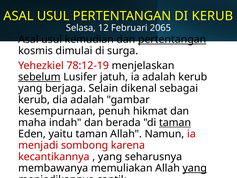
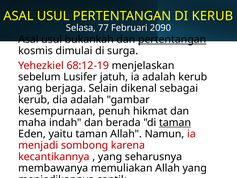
12: 12 -> 77 (103, 28)
2065: 2065 -> 2090 (160, 28)
kemudian: kemudian -> bukankah (89, 39)
78:12-19: 78:12-19 -> 68:12-19 (88, 65)
sebelum underline: present -> none (39, 77)
yang underline: present -> none (195, 168)
